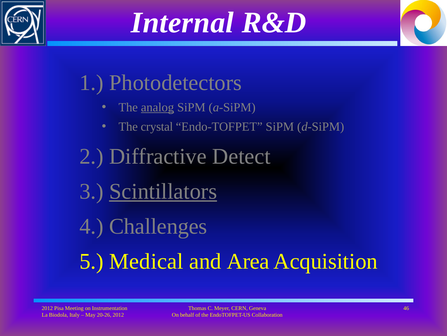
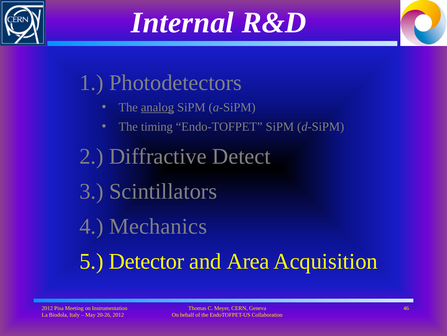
crystal: crystal -> timing (157, 127)
Scintillators underline: present -> none (163, 191)
Challenges: Challenges -> Mechanics (158, 226)
Medical: Medical -> Detector (146, 261)
